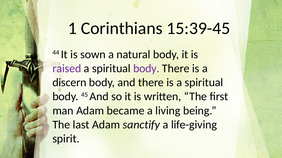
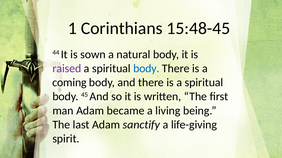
15:39-45: 15:39-45 -> 15:48-45 (198, 28)
body colour: purple -> blue (146, 69)
discern: discern -> coming (69, 83)
